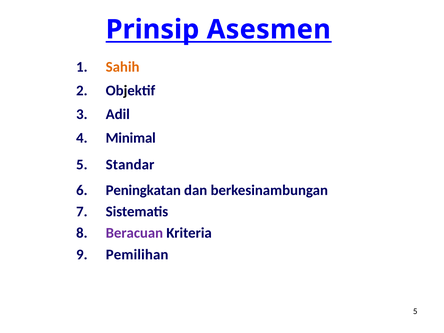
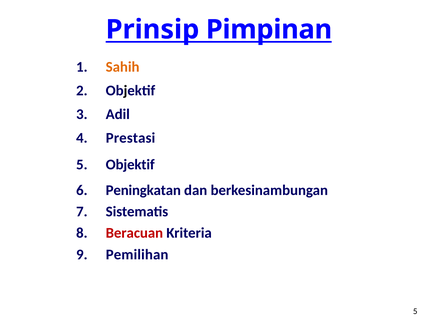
Asesmen: Asesmen -> Pimpinan (269, 30)
Minimal: Minimal -> Prestasi (131, 138)
5 Standar: Standar -> Objektif (130, 165)
Beracuan colour: purple -> red (134, 233)
